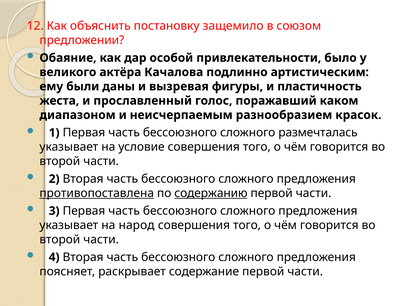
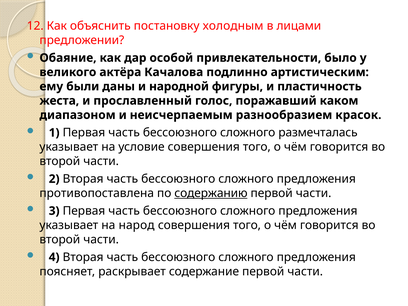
защемило: защемило -> холодным (233, 26)
союзом: союзом -> лицами (299, 26)
вызревая: вызревая -> народной (179, 86)
противопоставлена underline: present -> none (97, 193)
